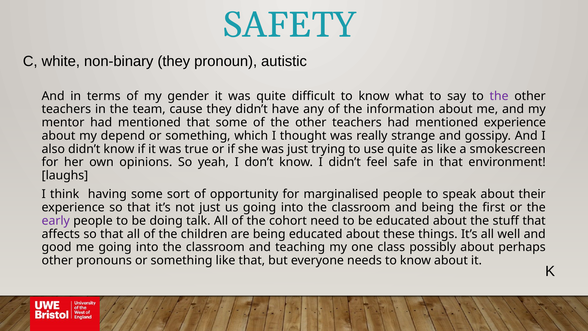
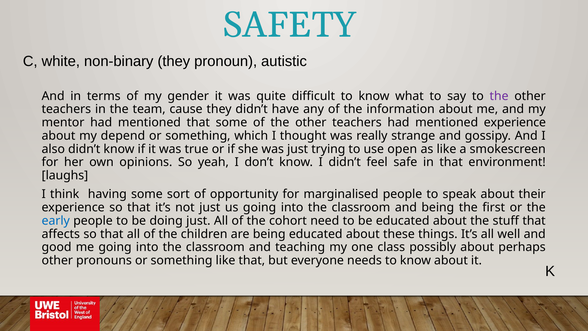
use quite: quite -> open (402, 149)
early colour: purple -> blue (56, 221)
doing talk: talk -> just (198, 221)
